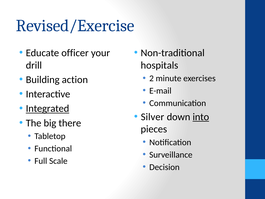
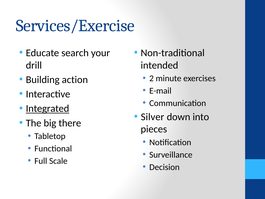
Revised/Exercise: Revised/Exercise -> Services/Exercise (75, 26)
officer: officer -> search (75, 53)
hospitals: hospitals -> intended (159, 65)
into underline: present -> none (201, 117)
